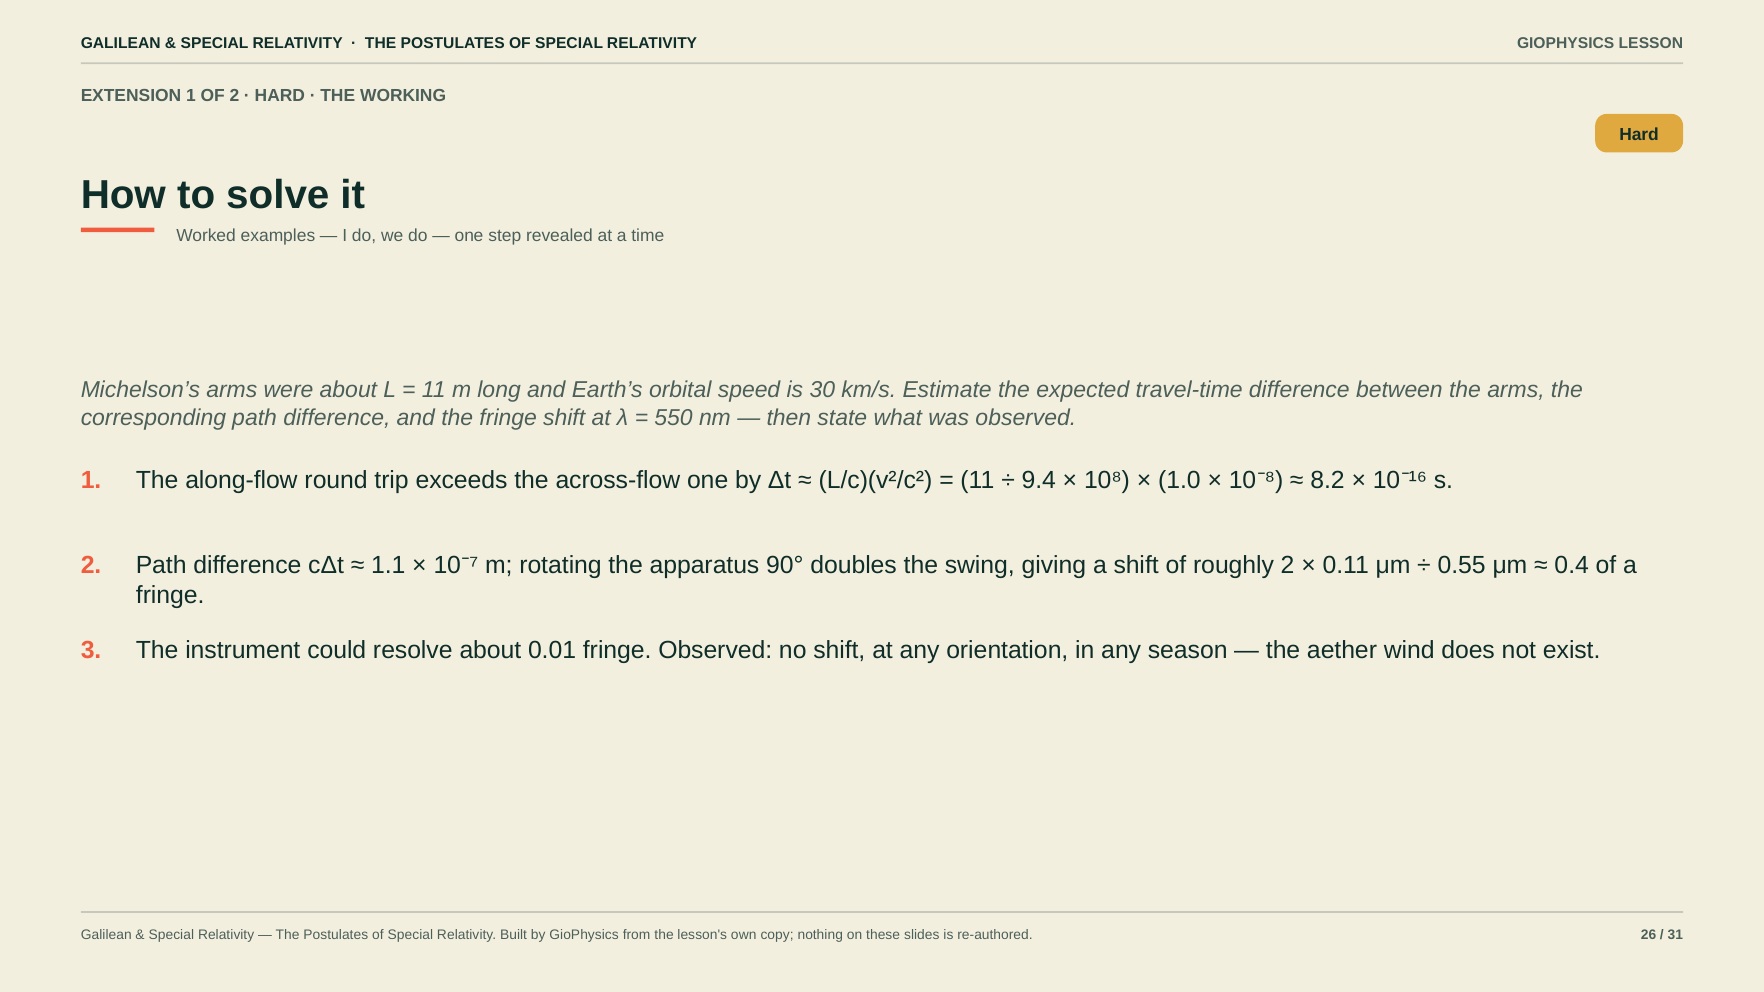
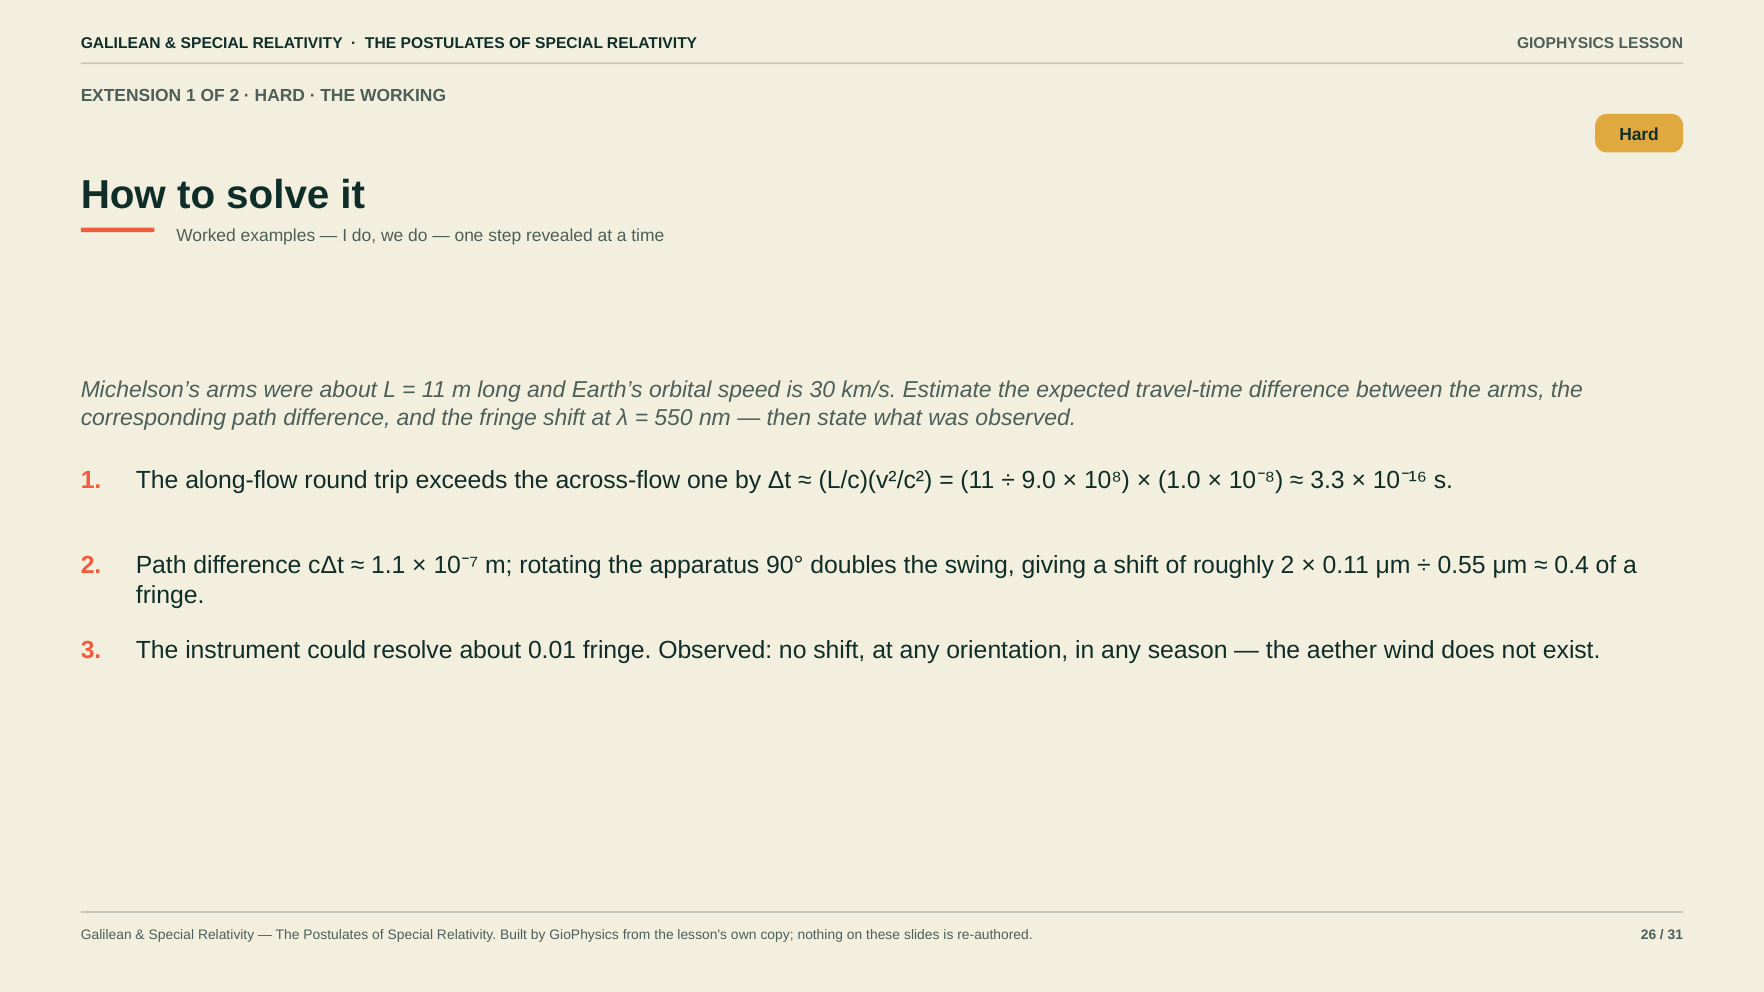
9.4: 9.4 -> 9.0 (1039, 481)
8.2: 8.2 -> 3.3 (1328, 481)
